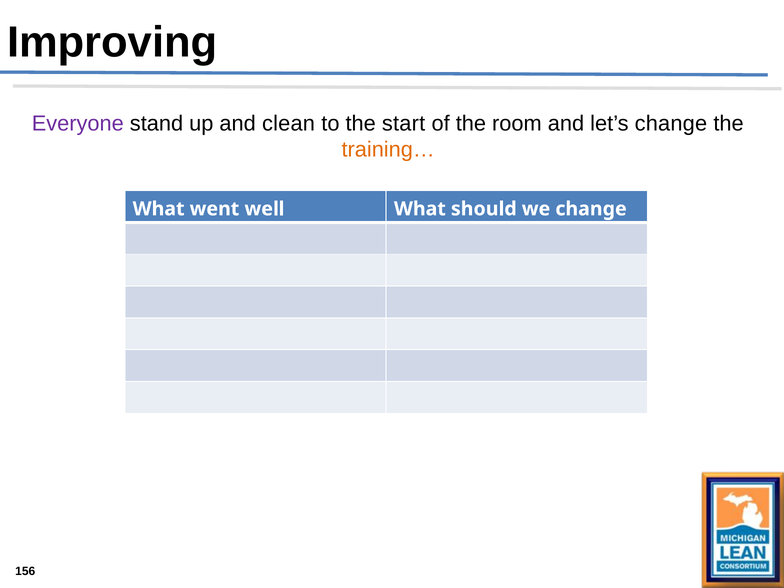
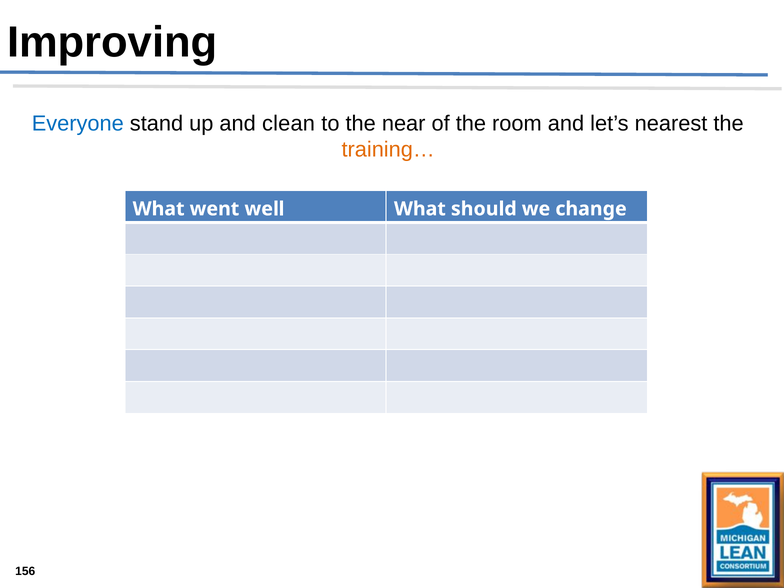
Everyone colour: purple -> blue (78, 123)
start: start -> near (404, 123)
let’s change: change -> nearest (671, 123)
